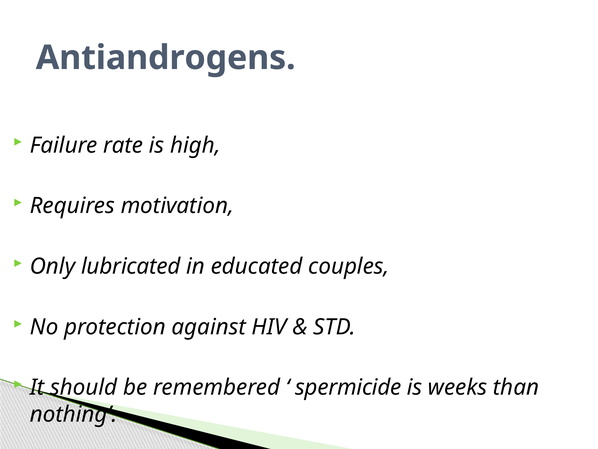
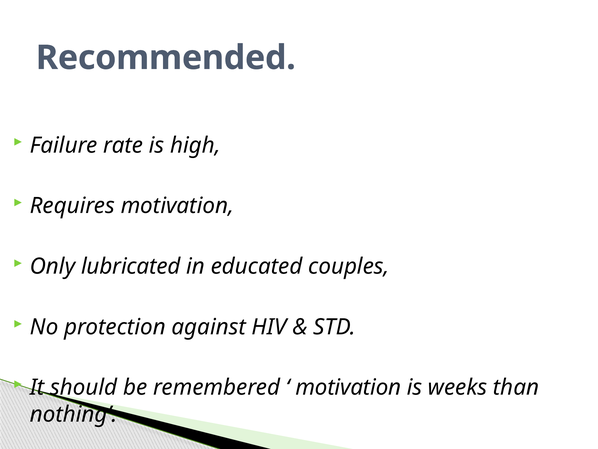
Antiandrogens: Antiandrogens -> Recommended (166, 58)
spermicide: spermicide -> motivation (348, 387)
